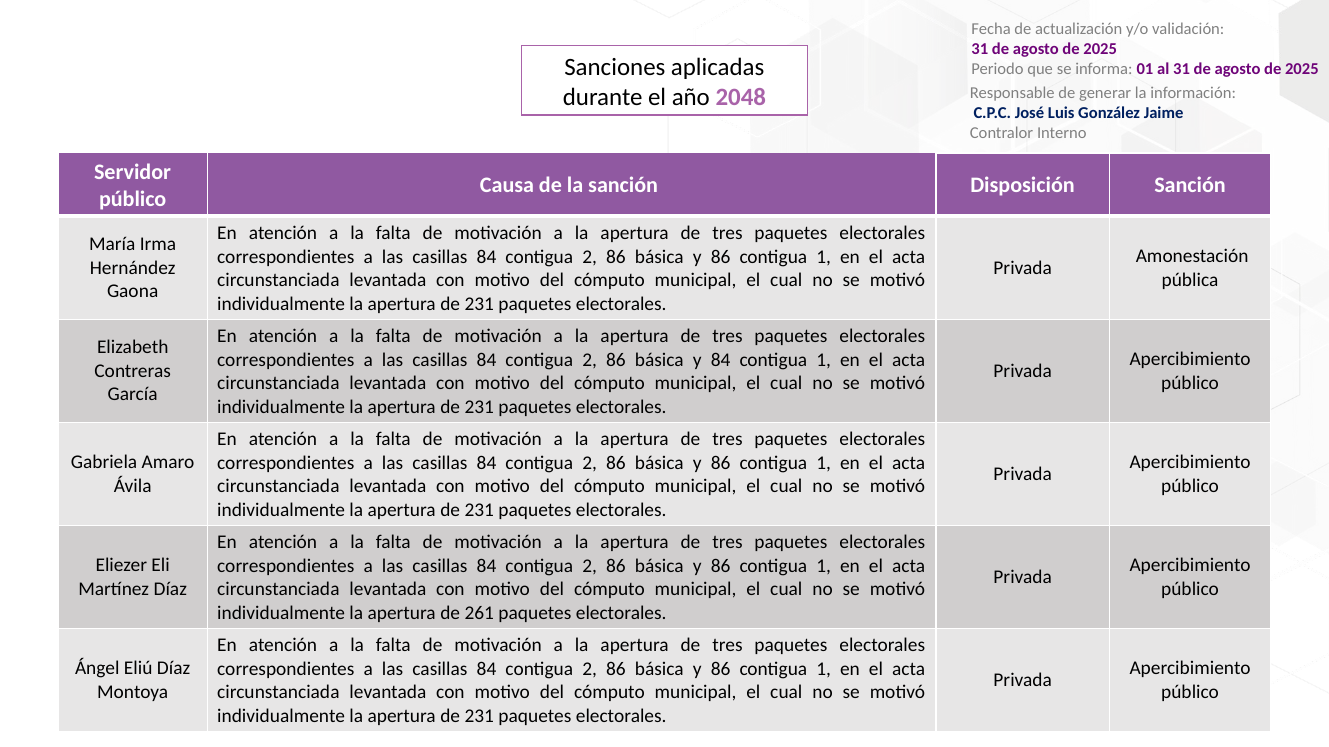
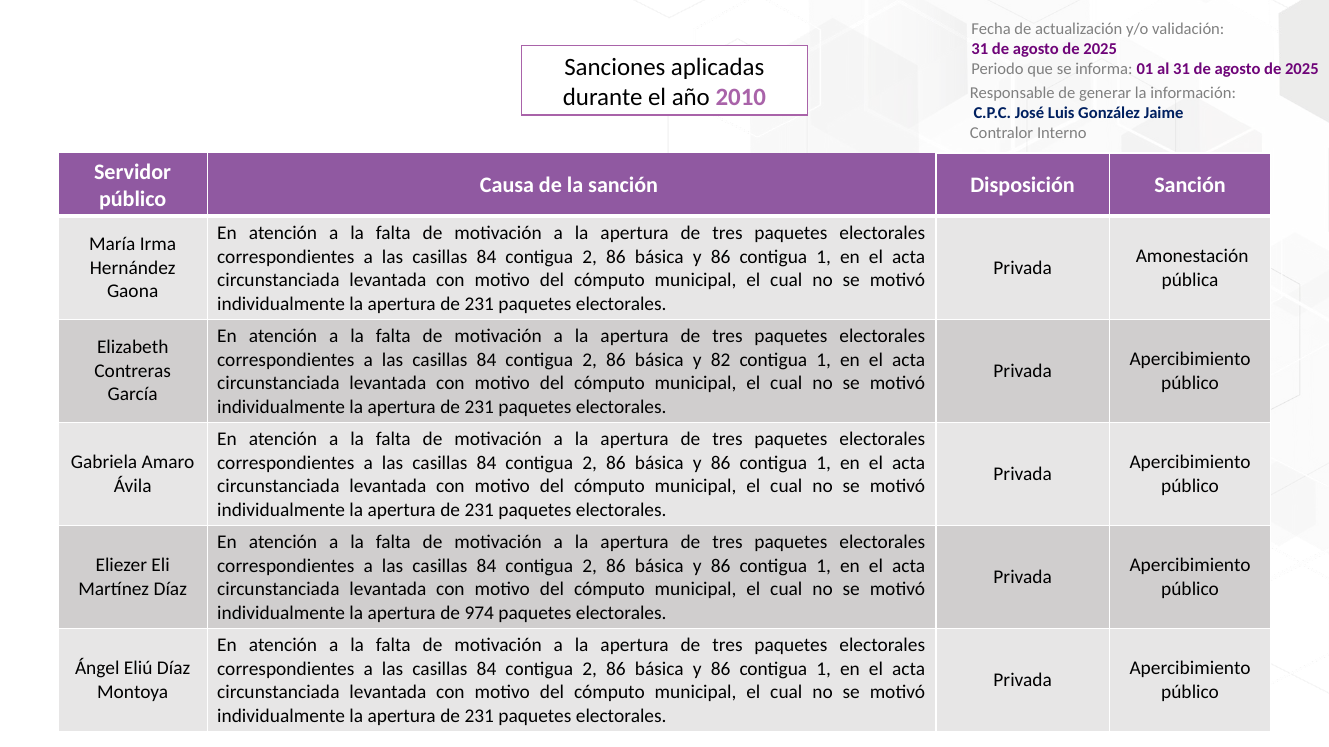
2048: 2048 -> 2010 (741, 97)
y 84: 84 -> 82 (721, 360)
261: 261 -> 974 (479, 613)
